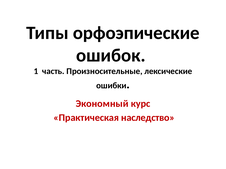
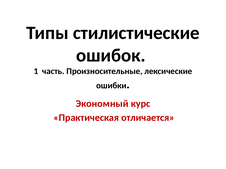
орфоэпические: орфоэпические -> стилистические (136, 33)
наследство: наследство -> отличается (148, 118)
